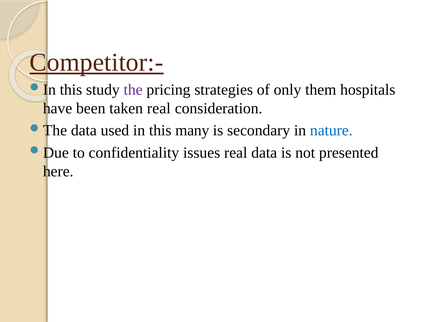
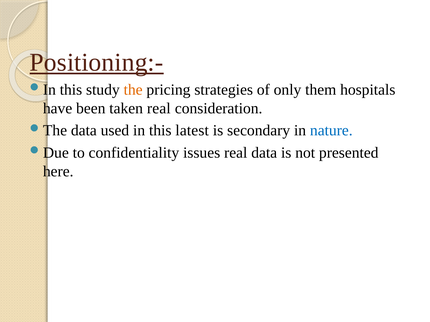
Competitor:-: Competitor:- -> Positioning:- (96, 62)
the colour: purple -> orange (133, 90)
many: many -> latest (192, 131)
